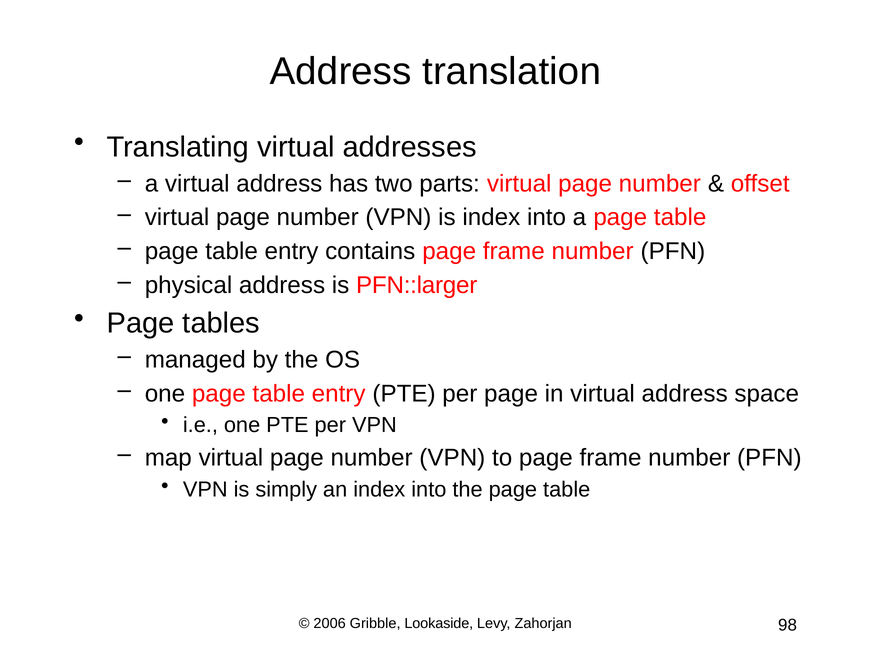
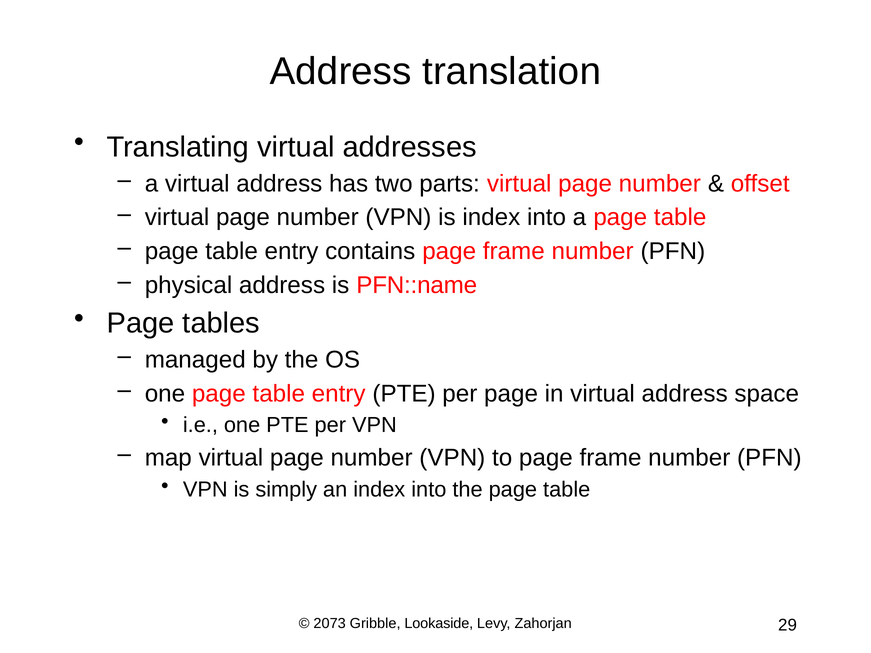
PFN::larger: PFN::larger -> PFN::name (417, 285)
2006: 2006 -> 2073 (330, 624)
98: 98 -> 29 (788, 625)
